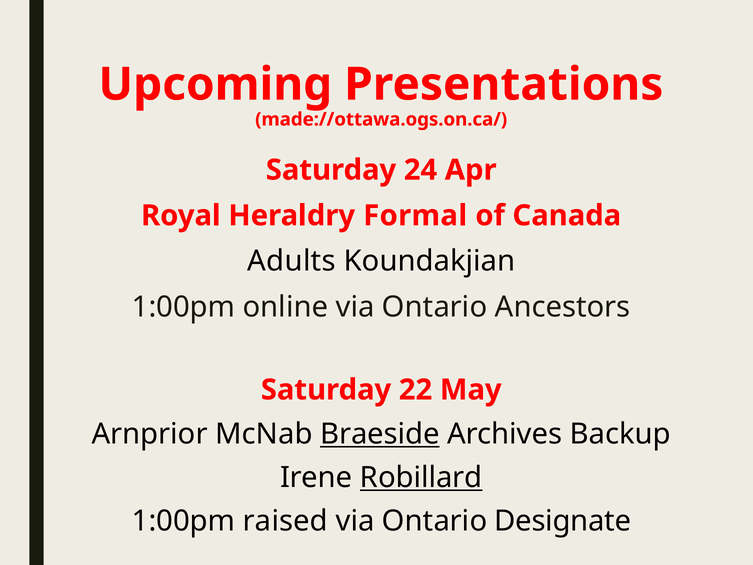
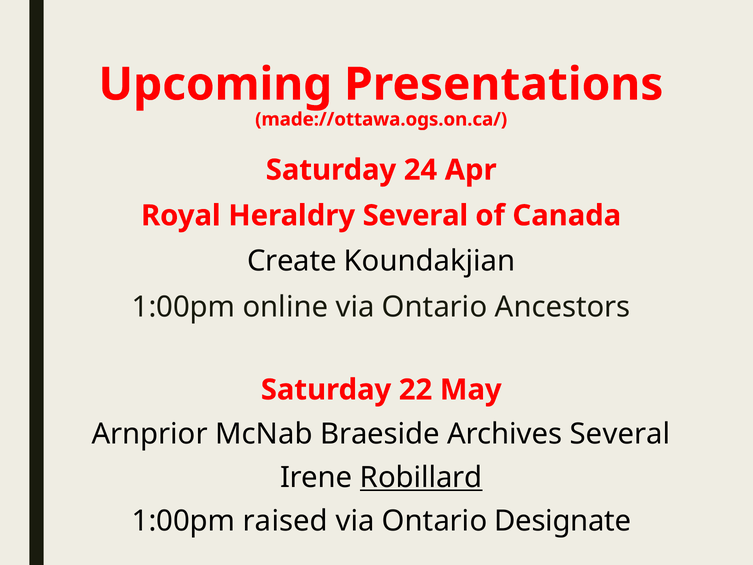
Heraldry Formal: Formal -> Several (415, 216)
Adults: Adults -> Create (292, 261)
Braeside underline: present -> none (380, 434)
Archives Backup: Backup -> Several (620, 434)
